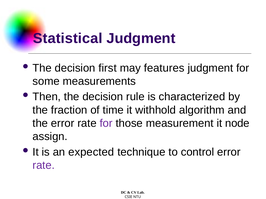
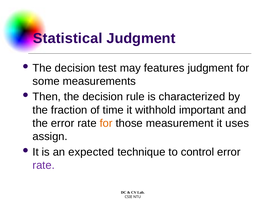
first: first -> test (108, 68)
algorithm: algorithm -> important (202, 110)
for colour: purple -> orange (106, 124)
node: node -> uses (237, 124)
